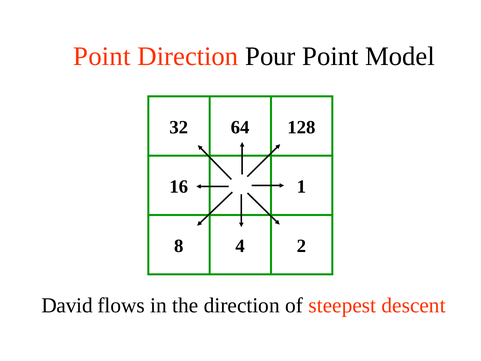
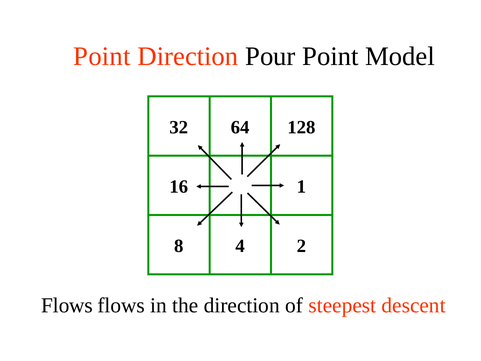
David: David -> Flows (67, 305)
